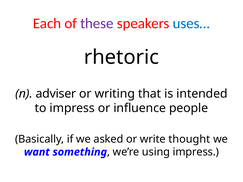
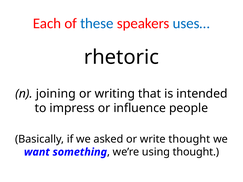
these colour: purple -> blue (97, 24)
adviser: adviser -> joining (56, 94)
using impress: impress -> thought (196, 152)
